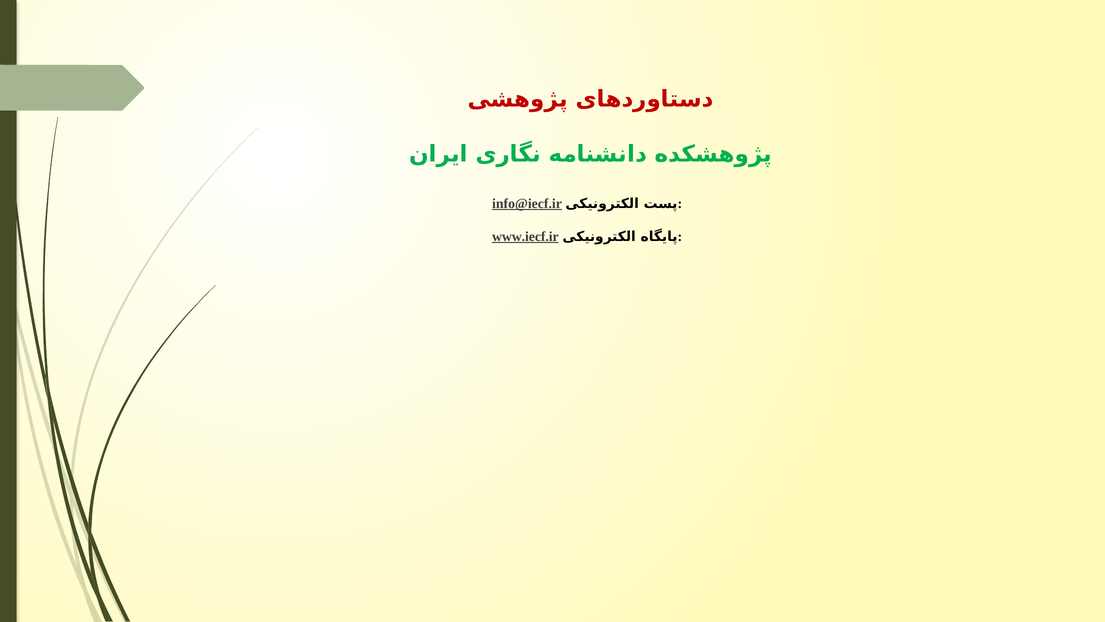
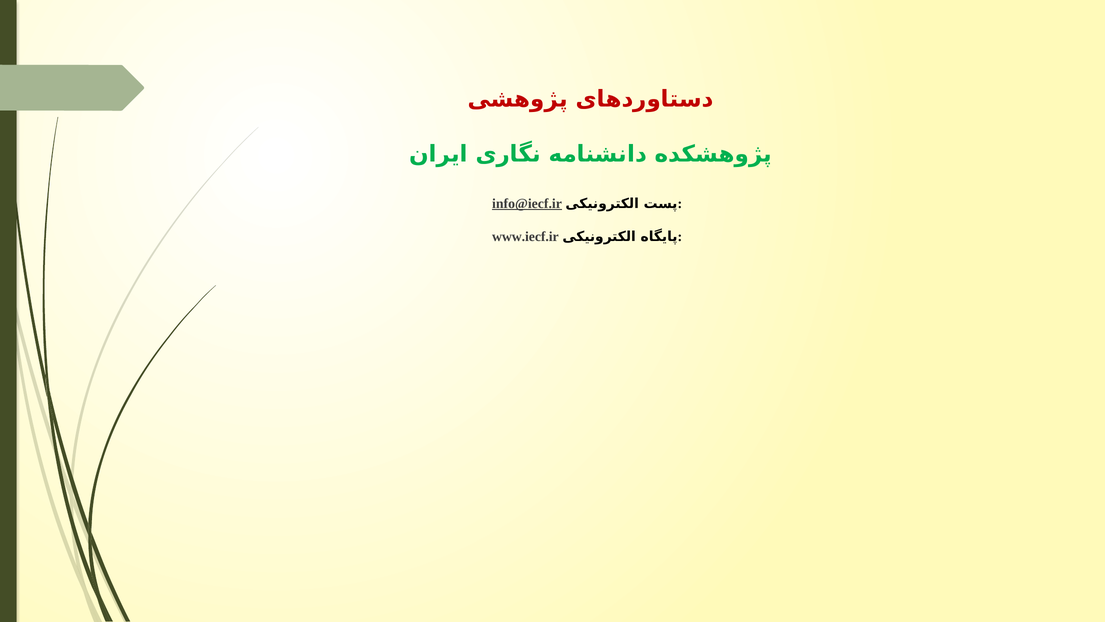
www.iecf.ir underline: present -> none (525, 236)
